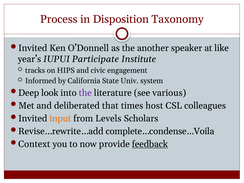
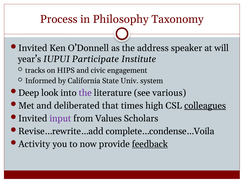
Disposition: Disposition -> Philosophy (121, 19)
another: another -> address (153, 48)
like: like -> will (222, 48)
host: host -> high (154, 106)
colleagues underline: none -> present (205, 106)
input colour: orange -> purple (60, 118)
Levels: Levels -> Values (108, 118)
Context: Context -> Activity (34, 144)
